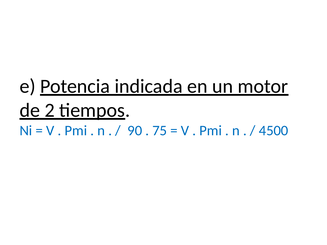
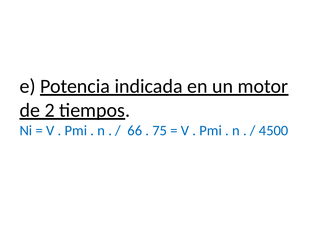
90: 90 -> 66 (135, 131)
